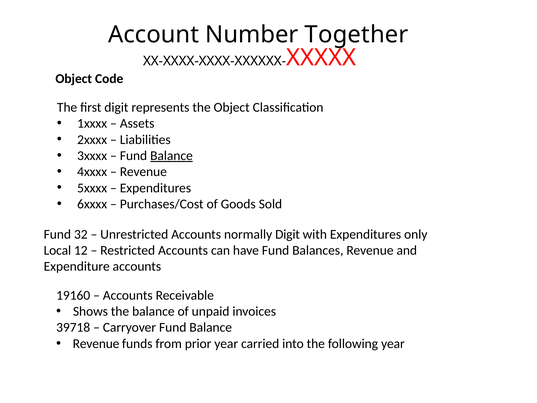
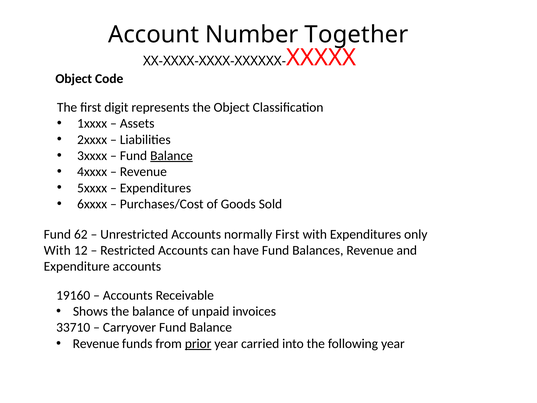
32: 32 -> 62 (81, 234)
normally Digit: Digit -> First (287, 234)
Local: Local -> With (57, 250)
39718: 39718 -> 33710 (73, 327)
prior underline: none -> present (198, 343)
